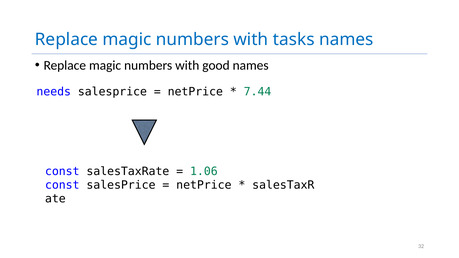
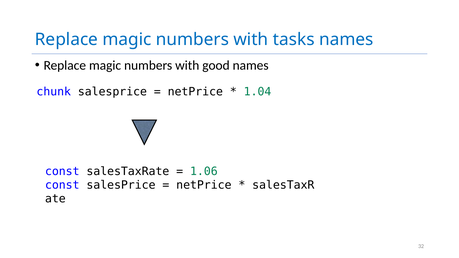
needs: needs -> chunk (54, 92)
7.44: 7.44 -> 1.04 (258, 92)
